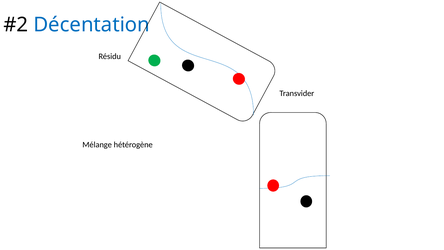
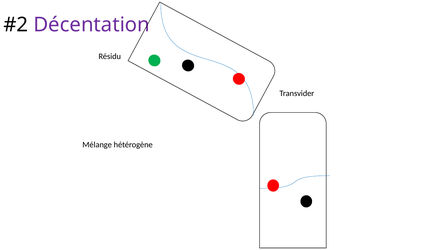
Décentation colour: blue -> purple (92, 25)
